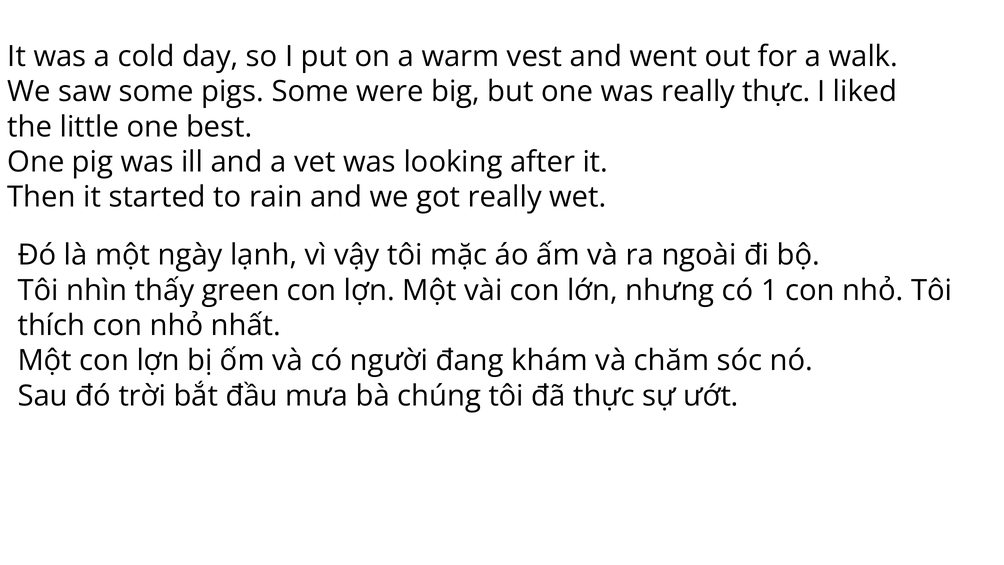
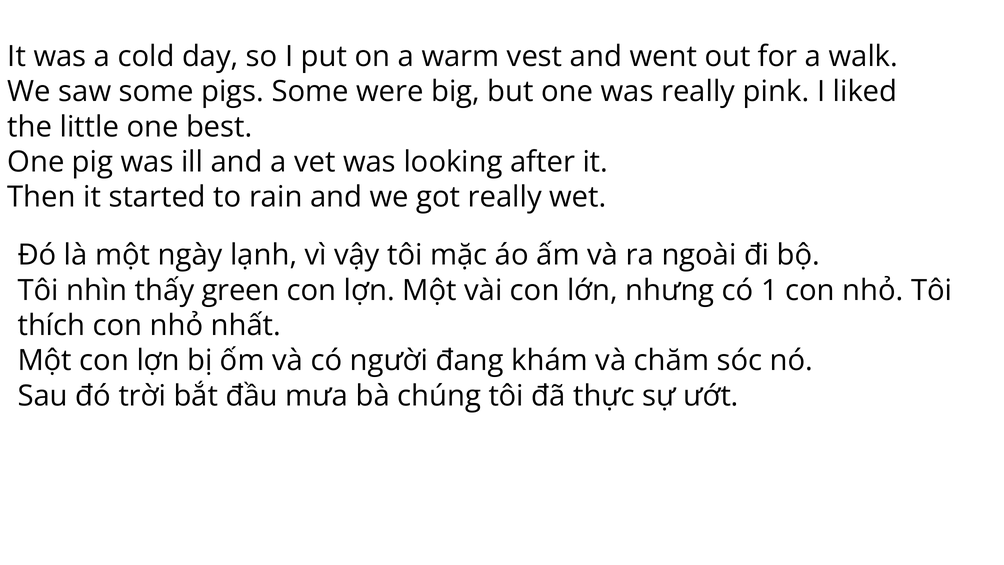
really thực: thực -> pink (776, 92)
